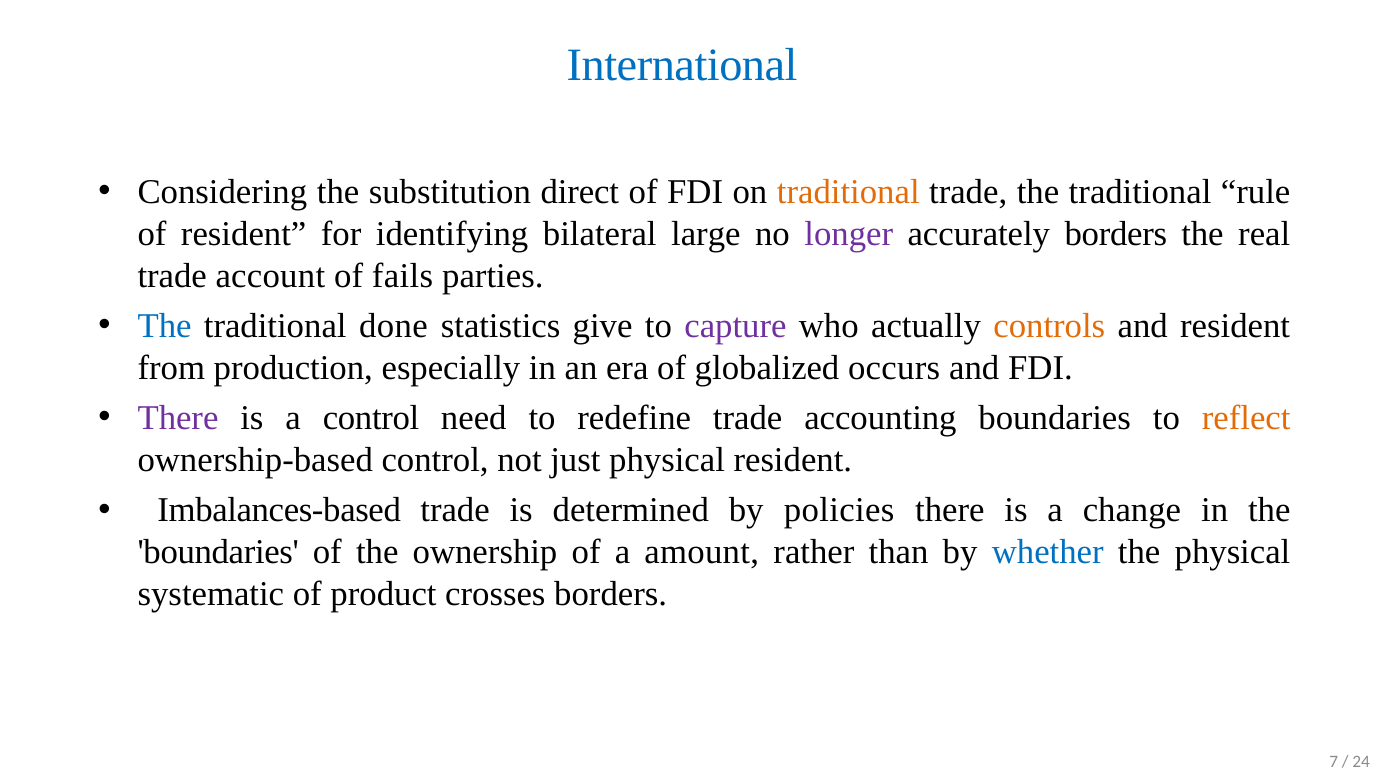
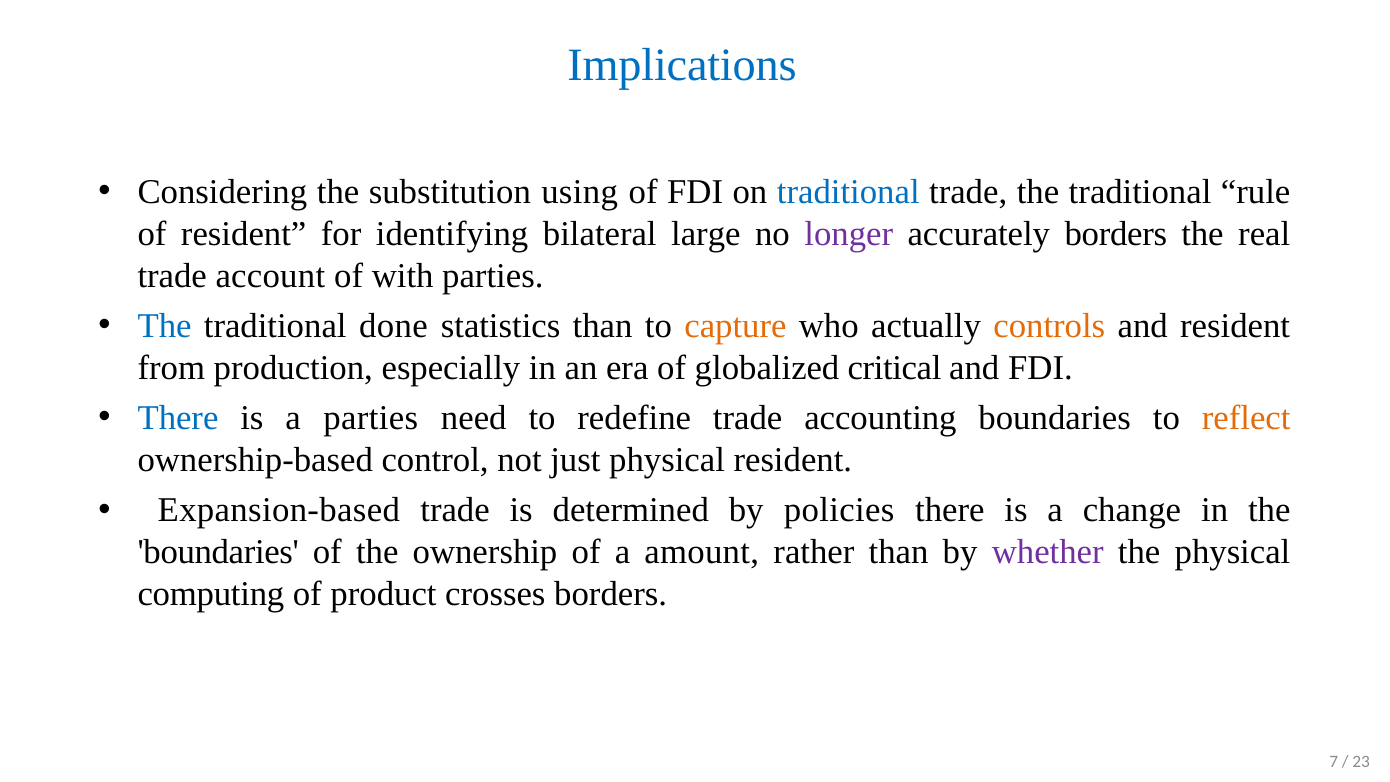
International: International -> Implications (682, 65)
direct: direct -> using (580, 192)
traditional colour: orange -> blue (848, 192)
fails: fails -> with (403, 276)
statistics give: give -> than (603, 326)
capture colour: purple -> orange (735, 326)
occurs: occurs -> critical (894, 368)
There colour: purple -> blue (178, 418)
a control: control -> parties (371, 418)
Imbalances-based: Imbalances-based -> Expansion-based (279, 510)
whether colour: blue -> purple (1048, 552)
systematic: systematic -> computing (211, 594)
24: 24 -> 23 (1361, 762)
